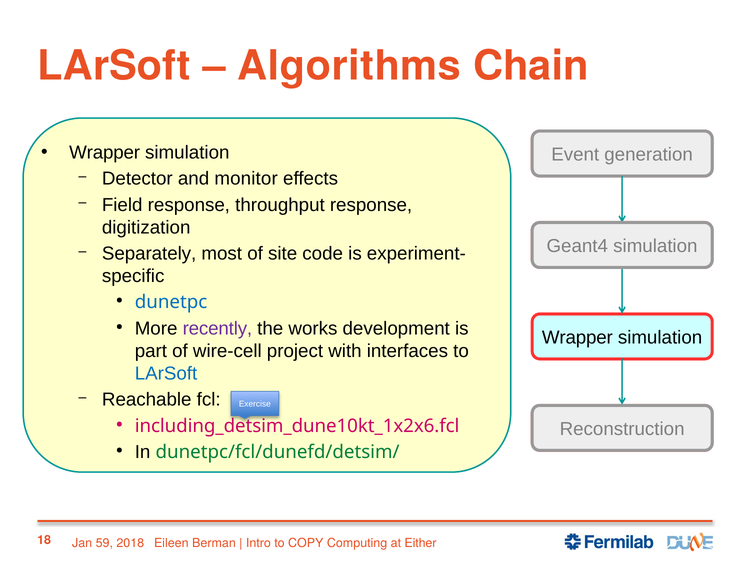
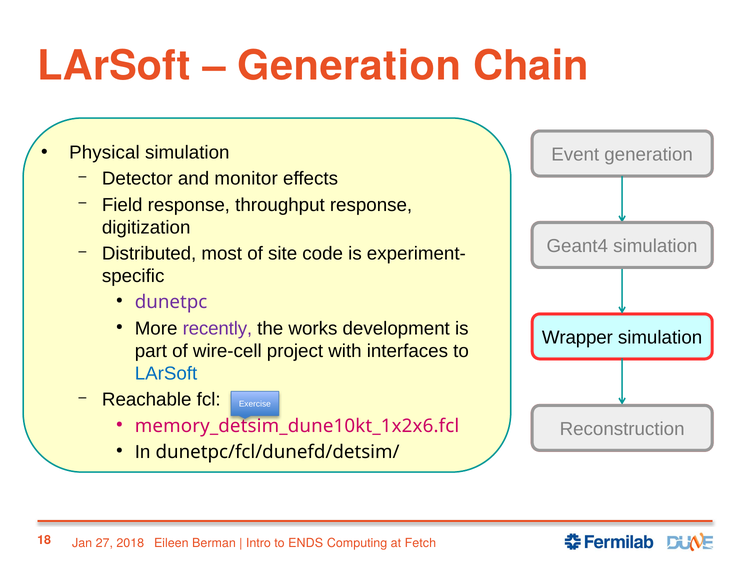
Algorithms: Algorithms -> Generation (349, 66)
Wrapper: Wrapper -> Physical (104, 153)
Separately: Separately -> Distributed (149, 254)
dunetpc colour: blue -> purple (171, 303)
including_detsim_dune10kt_1x2x6.fcl: including_detsim_dune10kt_1x2x6.fcl -> memory_detsim_dune10kt_1x2x6.fcl (297, 426)
dunetpc/fcl/dunefd/detsim/ colour: green -> black (278, 453)
59: 59 -> 27 (104, 544)
COPY: COPY -> ENDS (306, 544)
Either: Either -> Fetch (420, 544)
